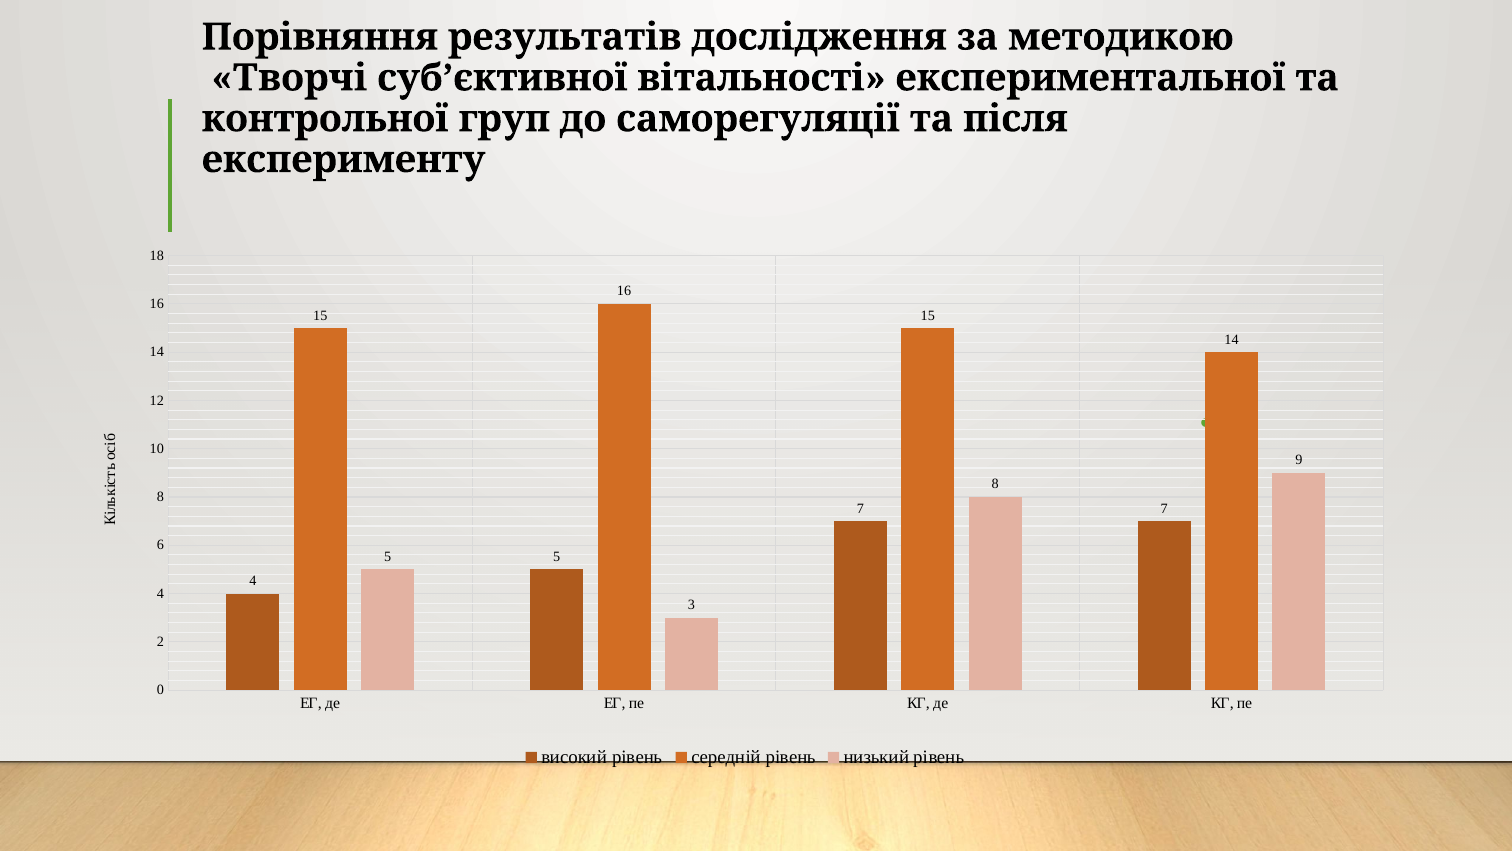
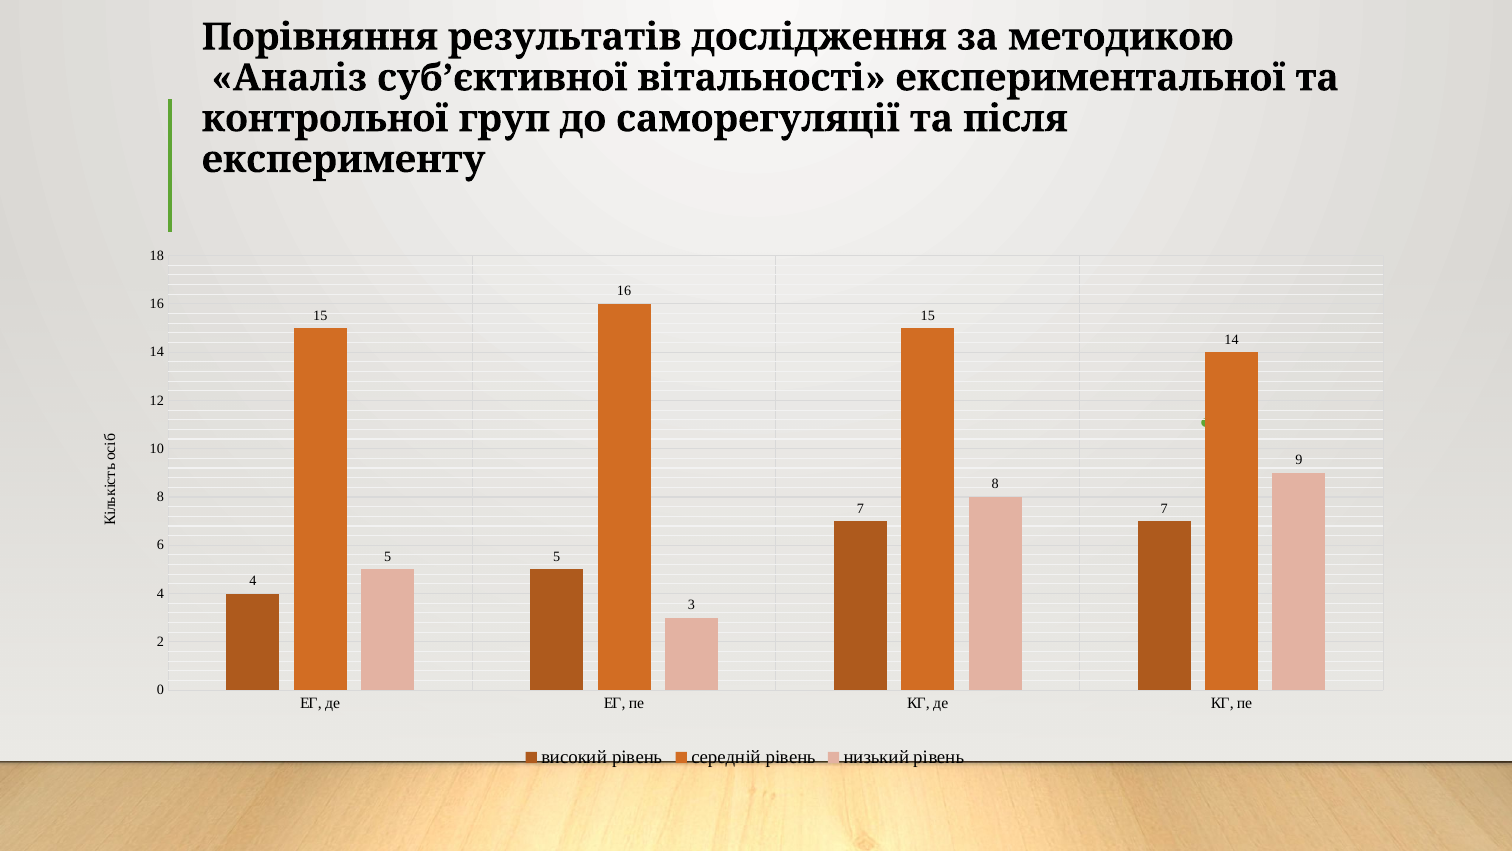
Творчі: Творчі -> Аналіз (289, 78)
